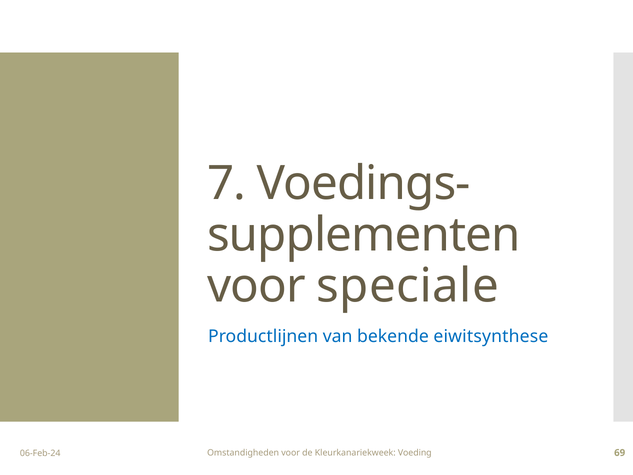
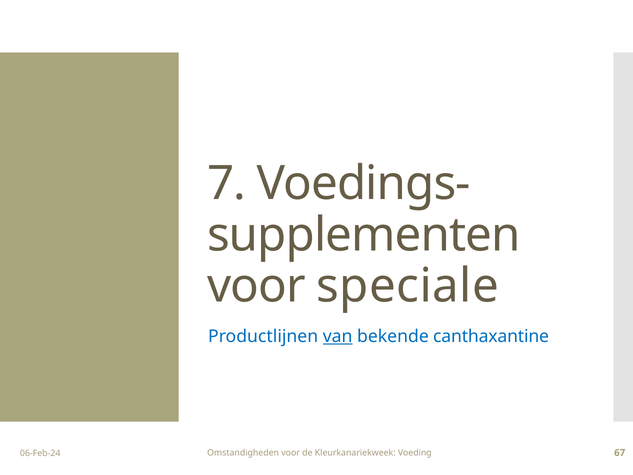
van underline: none -> present (338, 336)
eiwitsynthese: eiwitsynthese -> canthaxantine (491, 336)
69: 69 -> 67 (620, 453)
